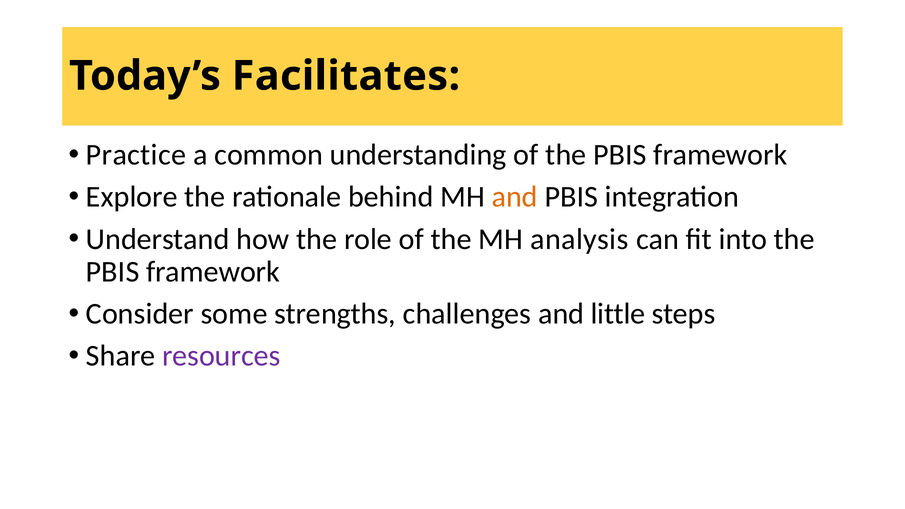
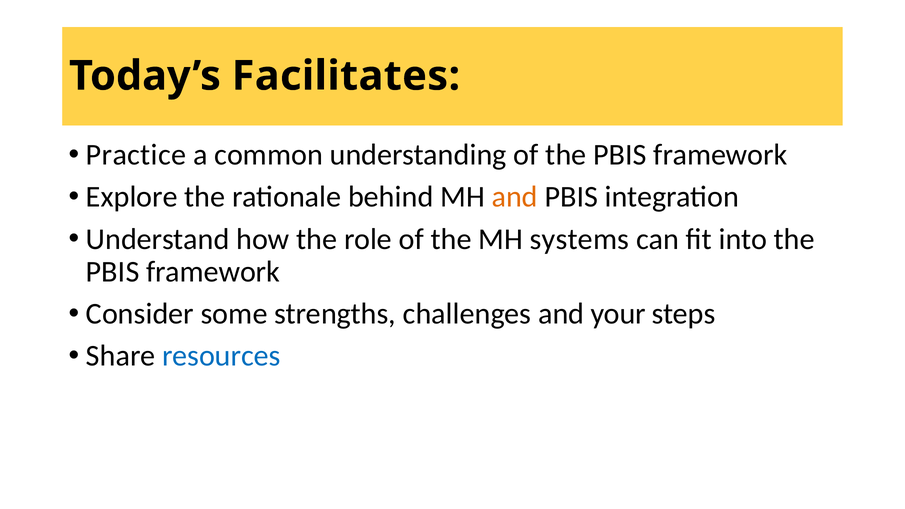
analysis: analysis -> systems (579, 239)
little: little -> your (618, 314)
resources colour: purple -> blue (221, 356)
